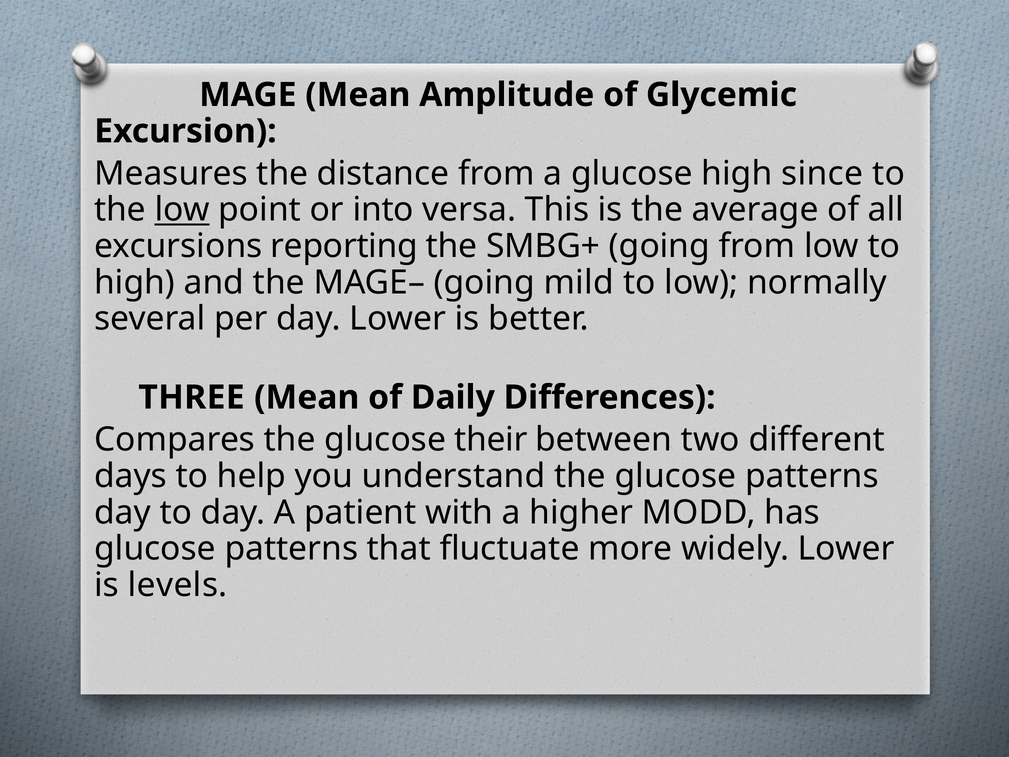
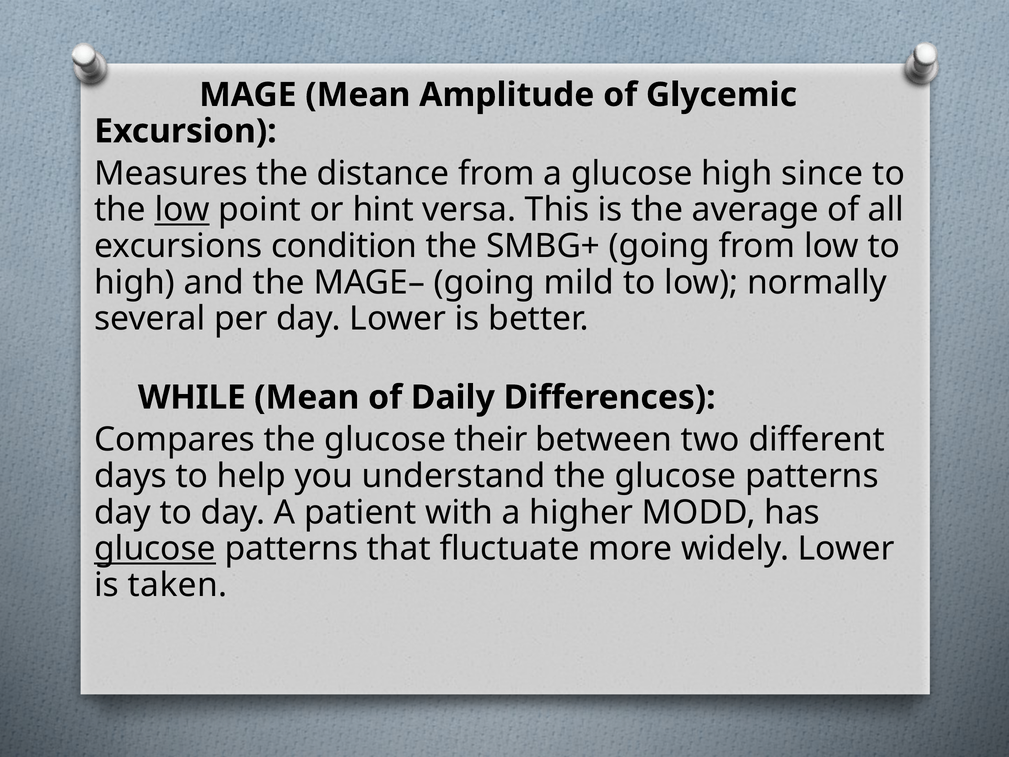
into: into -> hint (383, 210)
reporting: reporting -> condition (344, 246)
THREE: THREE -> WHILE (192, 397)
glucose underline: none -> present (155, 549)
levels: levels -> taken (178, 585)
